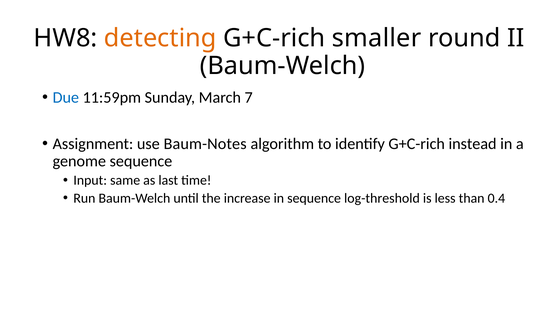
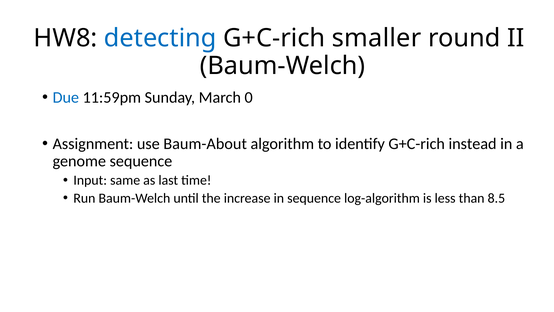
detecting colour: orange -> blue (160, 38)
7: 7 -> 0 (249, 97)
Baum-Notes: Baum-Notes -> Baum-About (205, 144)
log-threshold: log-threshold -> log-algorithm (382, 198)
0.4: 0.4 -> 8.5 (496, 198)
